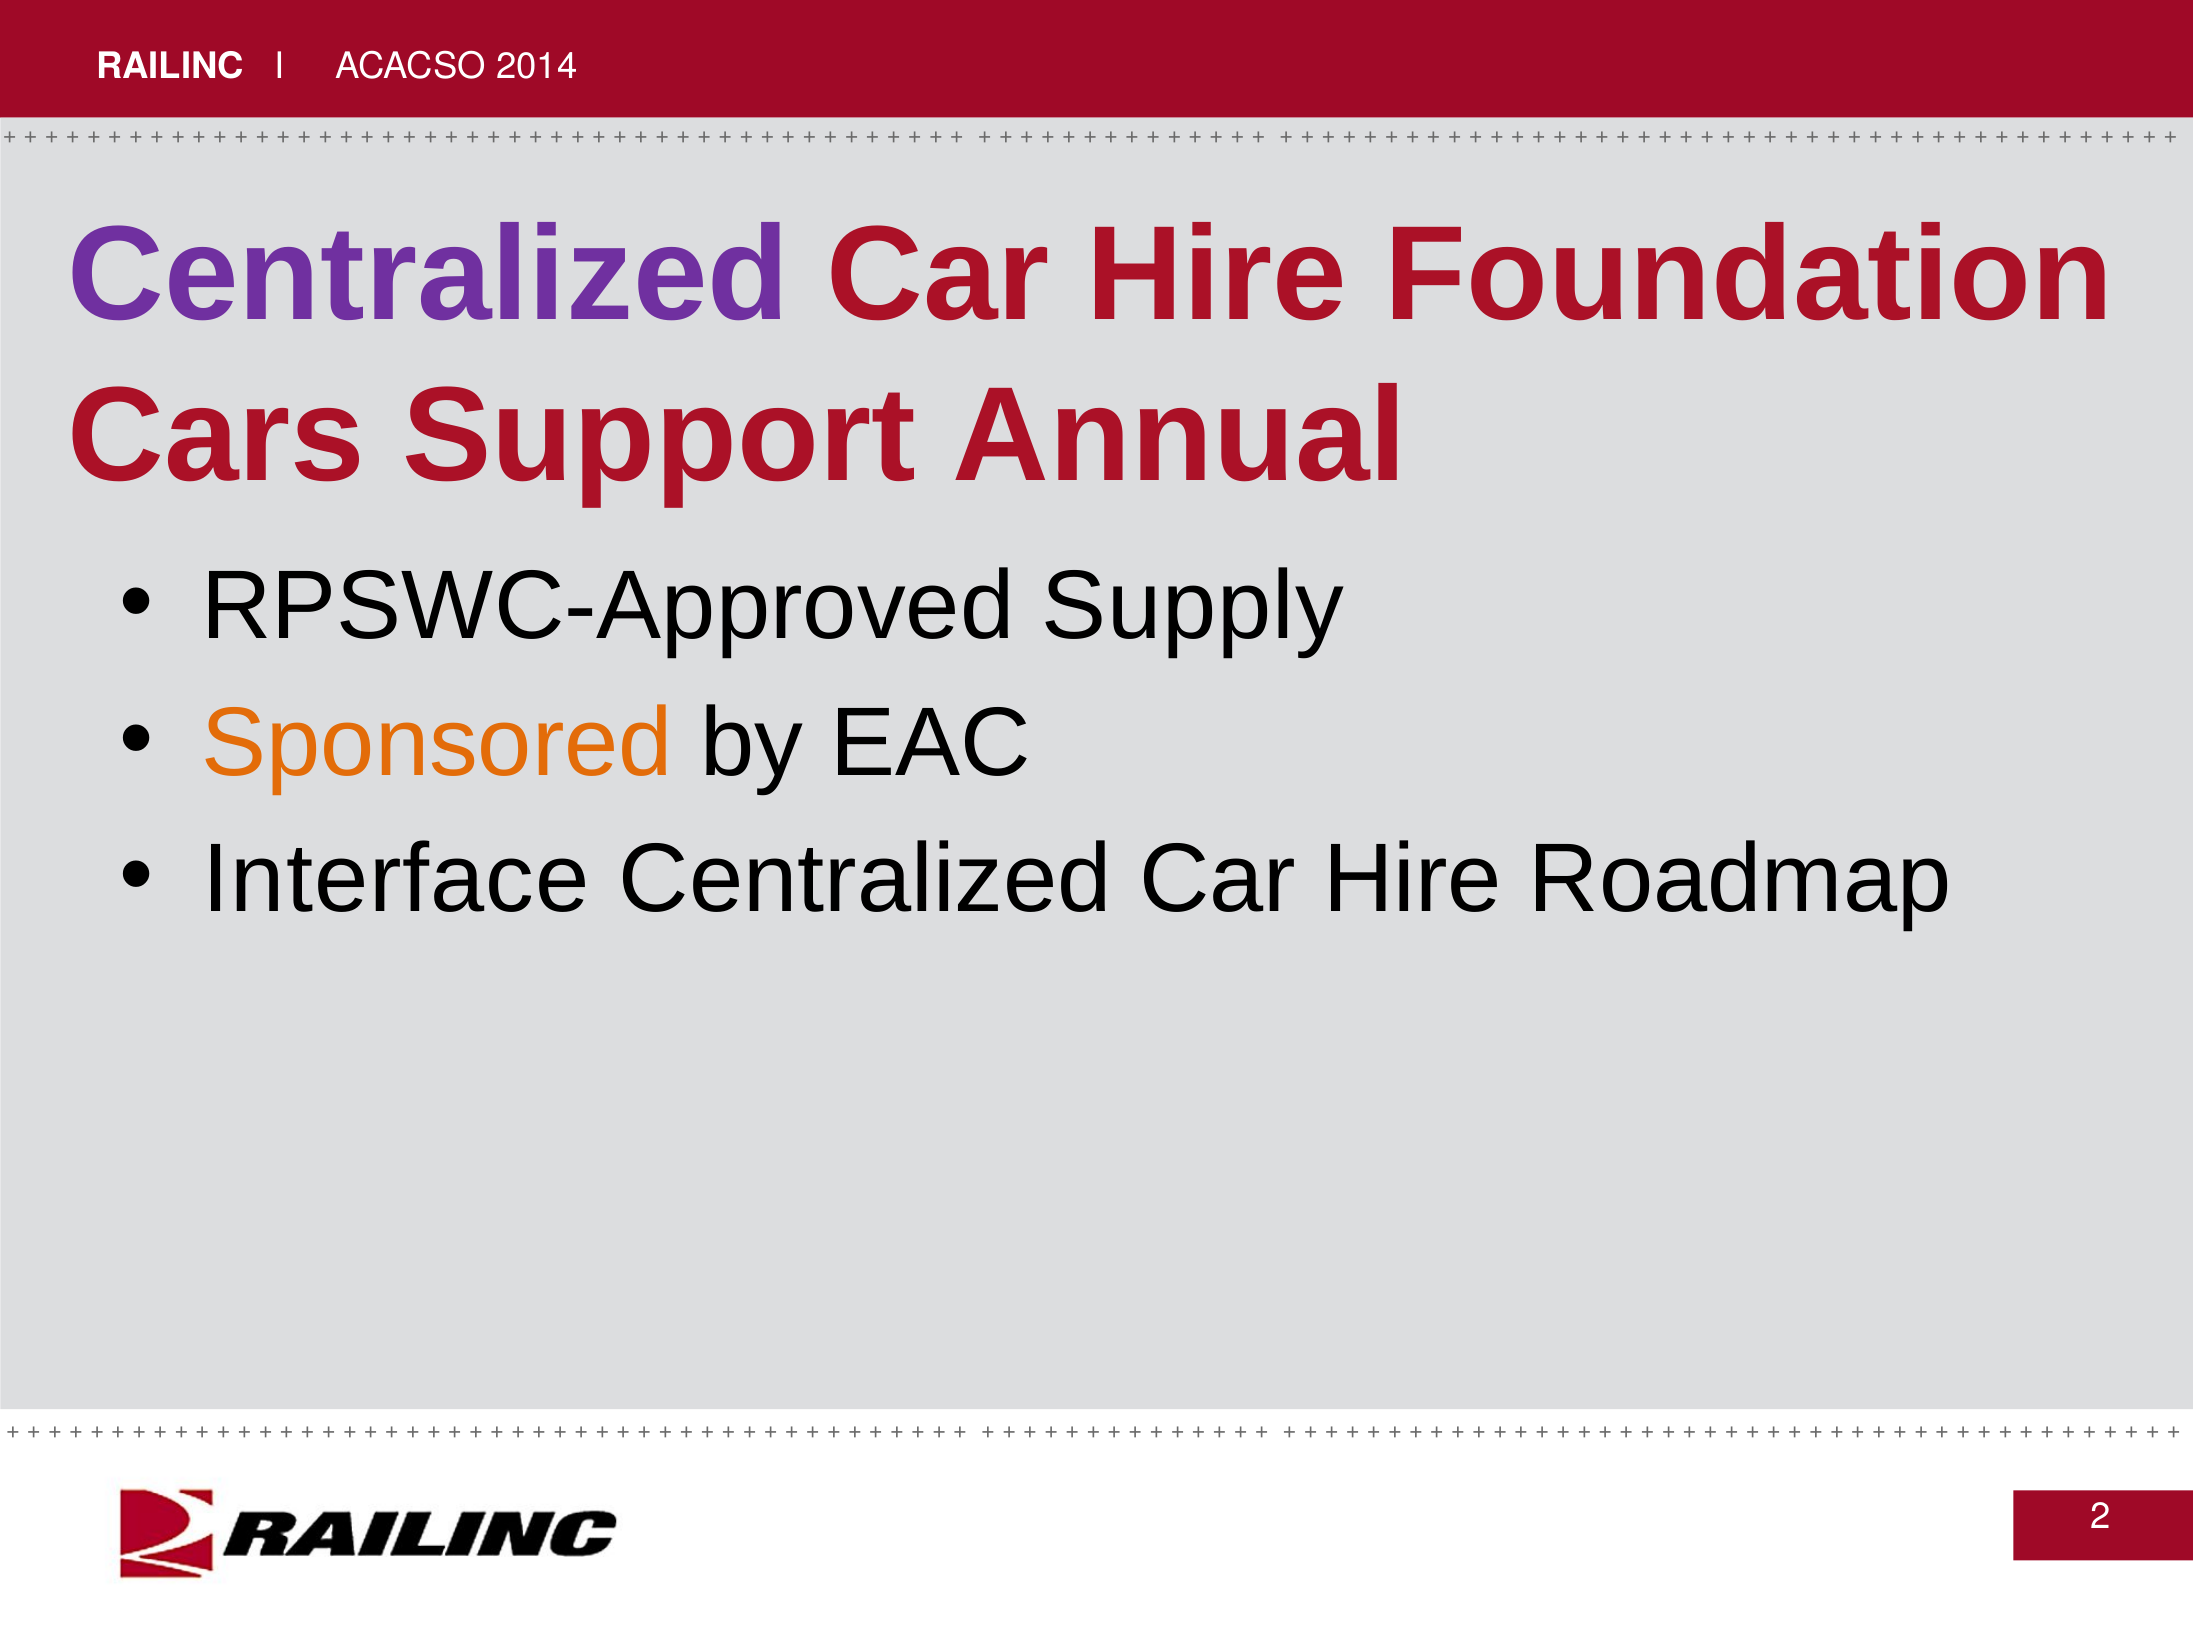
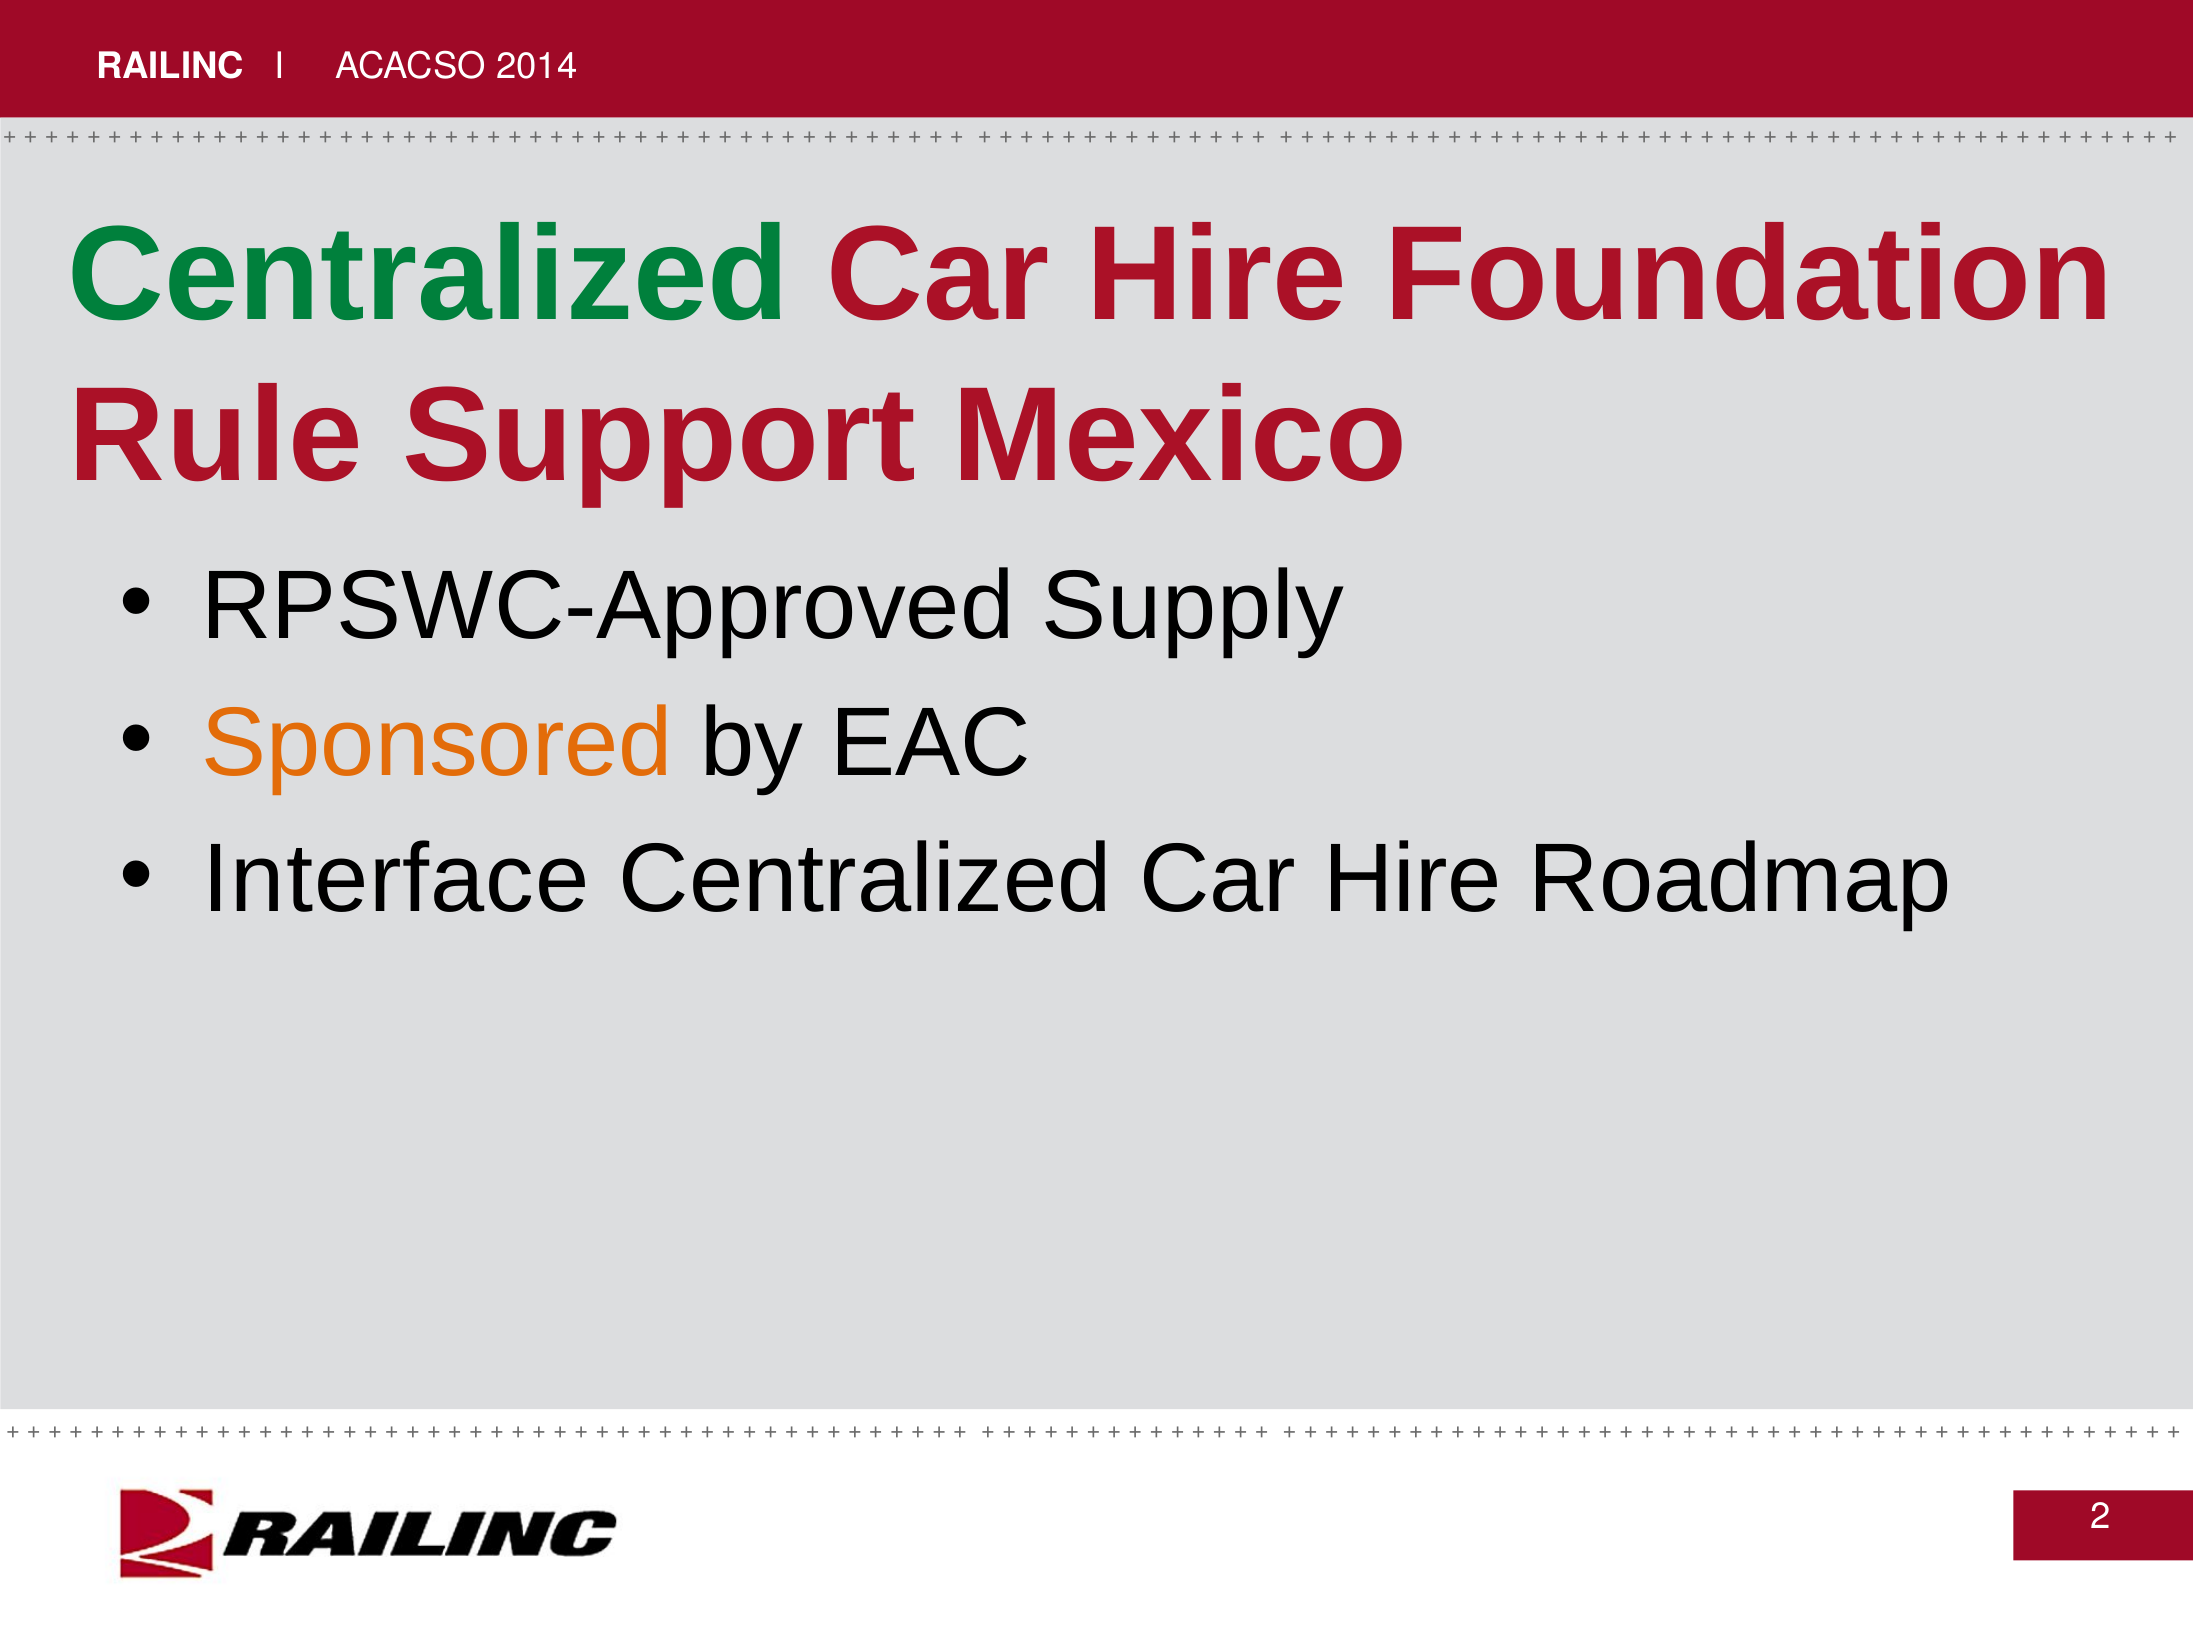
Centralized colour: purple -> green (428, 275)
Cars: Cars -> Rule (216, 436)
Annual: Annual -> Mexico (1180, 436)
